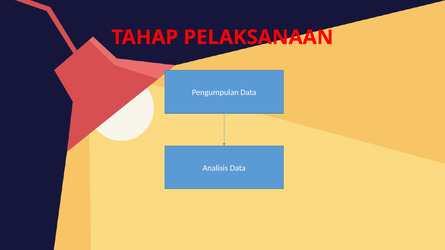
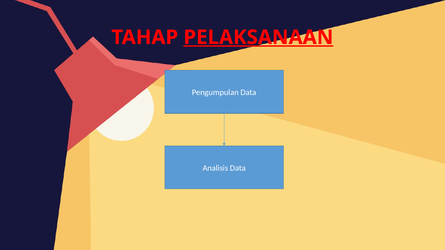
PELAKSANAAN underline: none -> present (258, 37)
